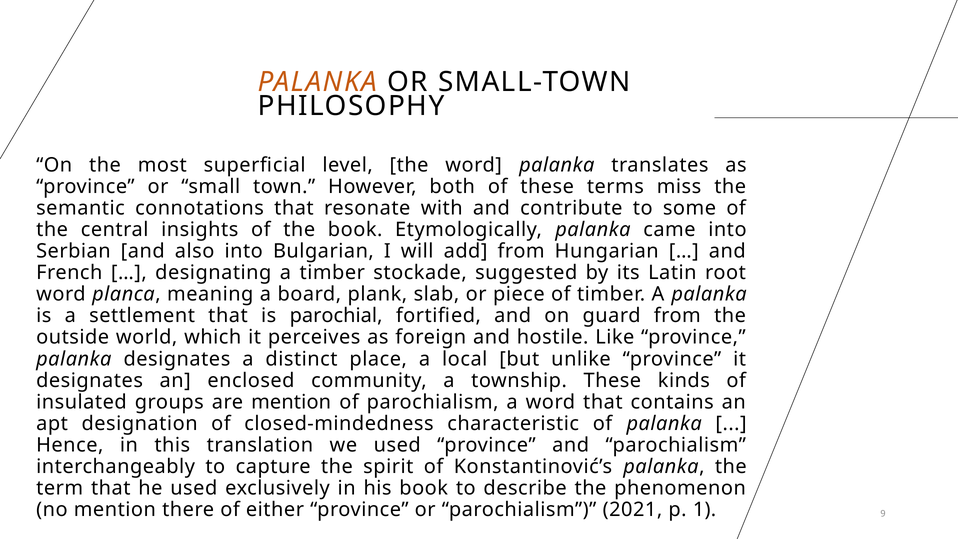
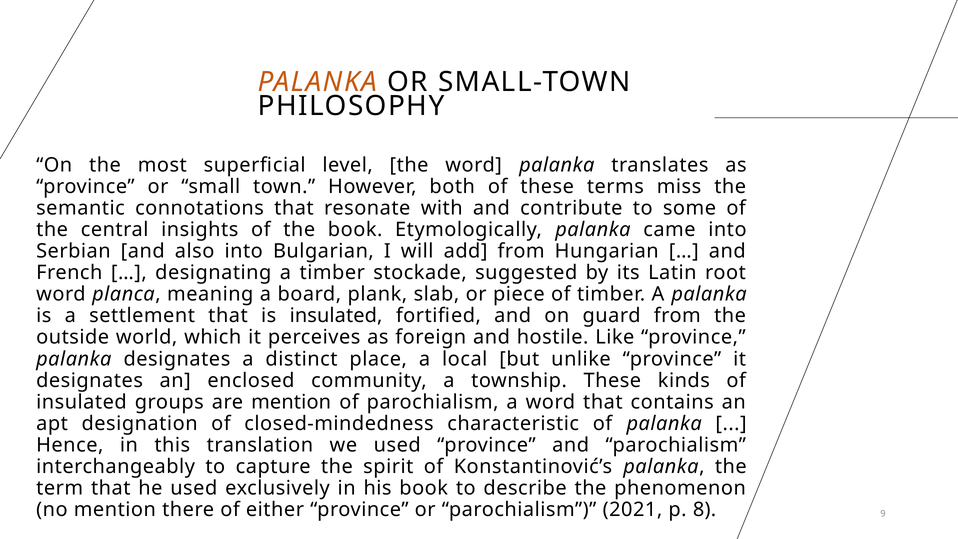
is parochial: parochial -> insulated (336, 316)
1: 1 -> 8 (705, 510)
